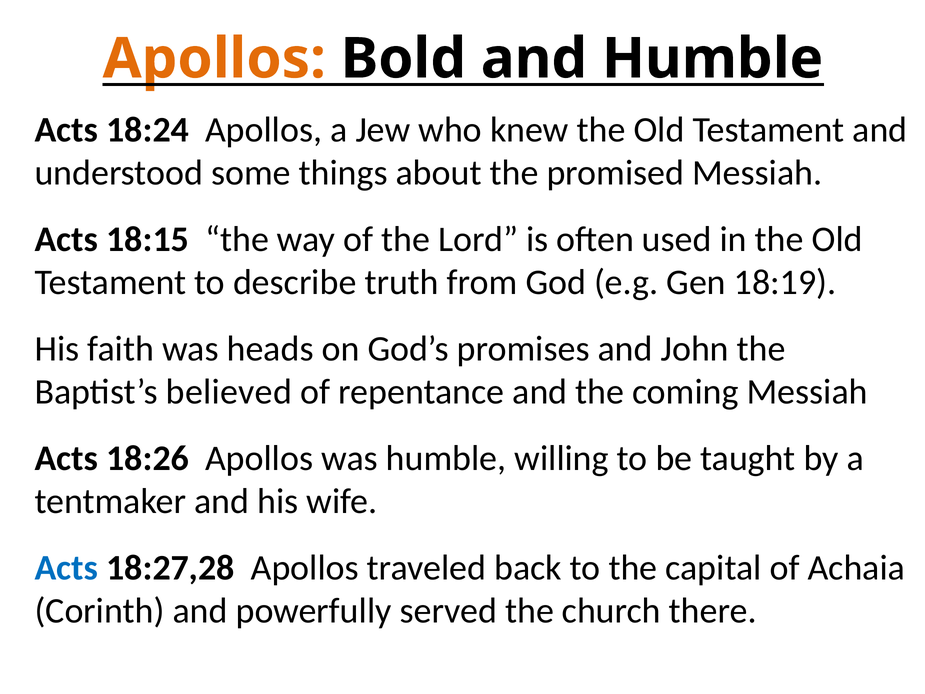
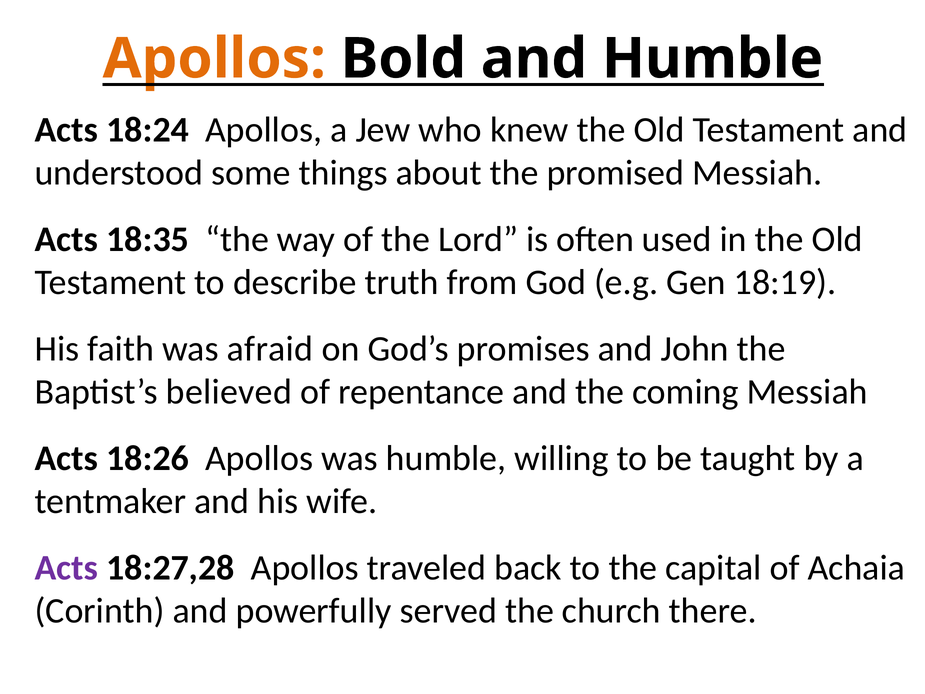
18:15: 18:15 -> 18:35 (148, 239)
heads: heads -> afraid (270, 349)
Acts colour: blue -> purple (66, 568)
